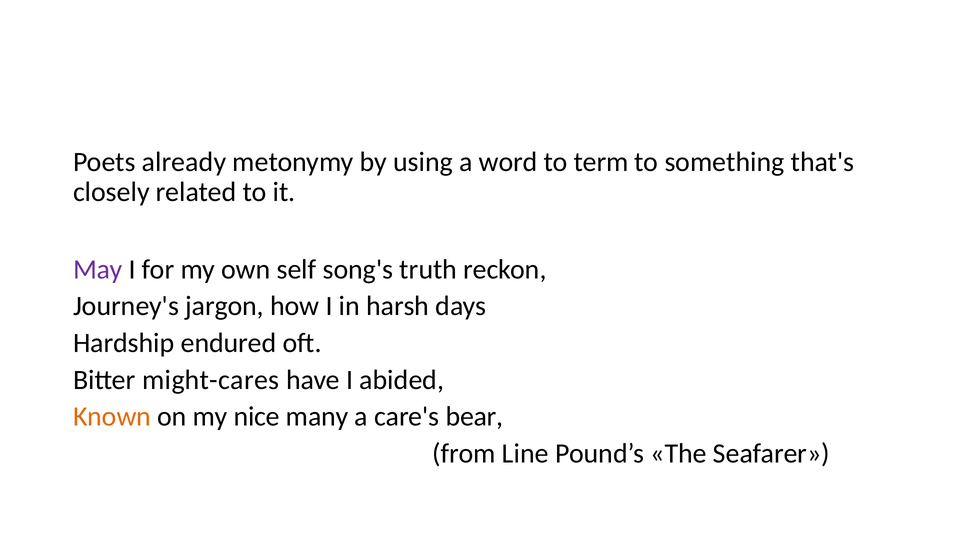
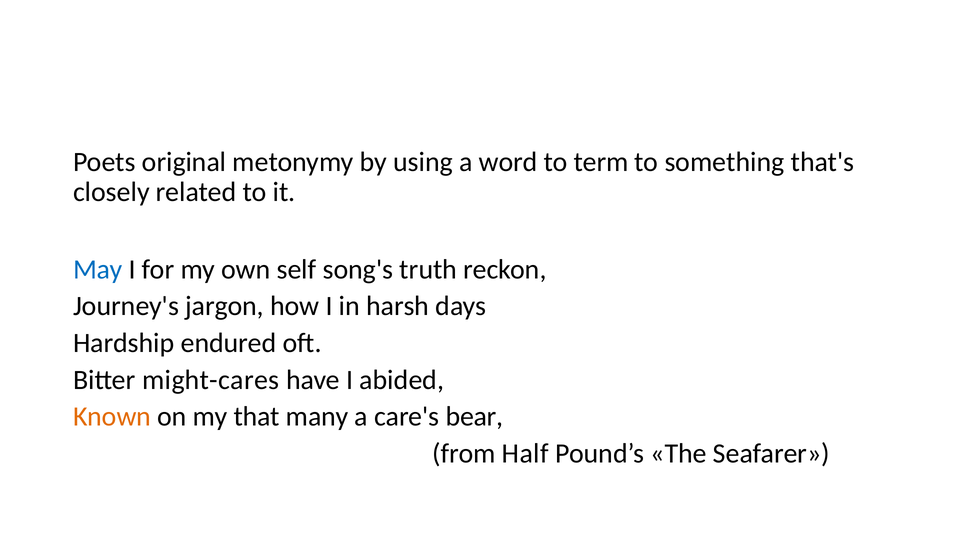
already: already -> original (184, 162)
May colour: purple -> blue (98, 269)
nice: nice -> that (257, 417)
Line: Line -> Half (525, 453)
